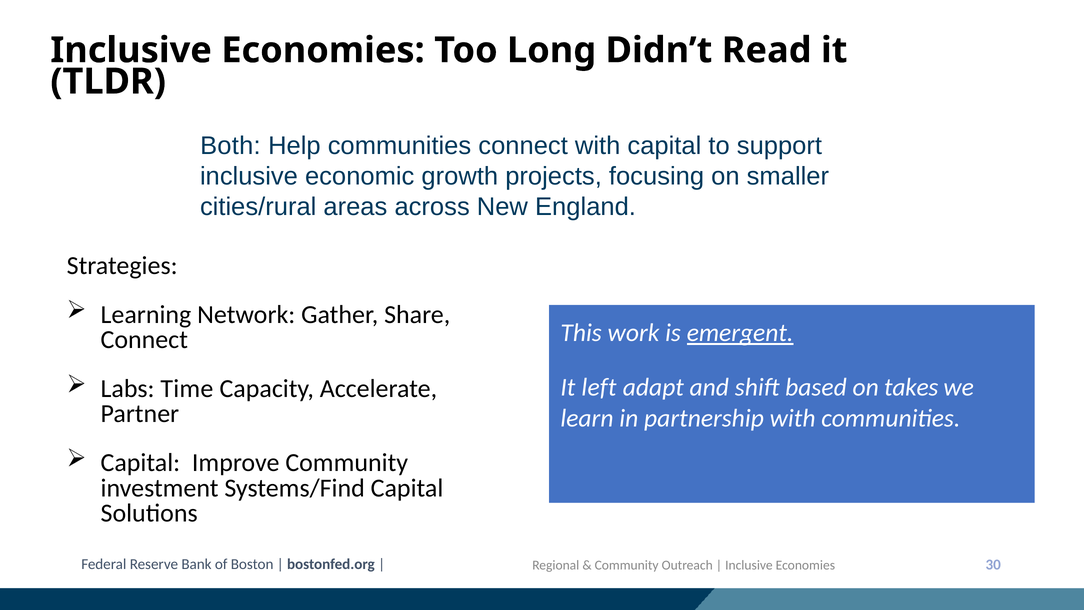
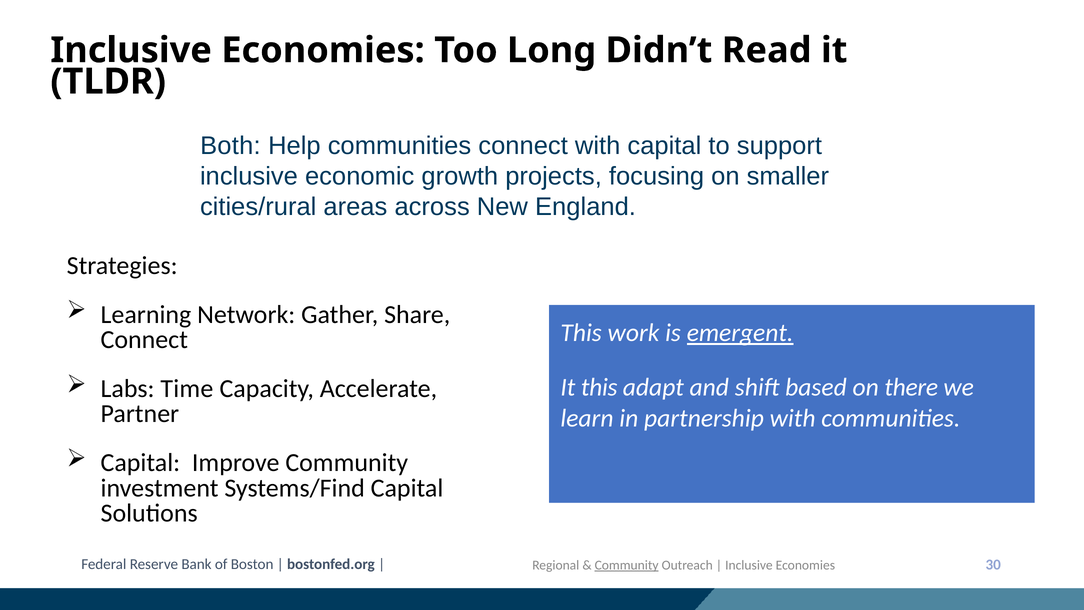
It left: left -> this (599, 387)
takes: takes -> there (911, 387)
Community underline: none -> present (627, 565)
